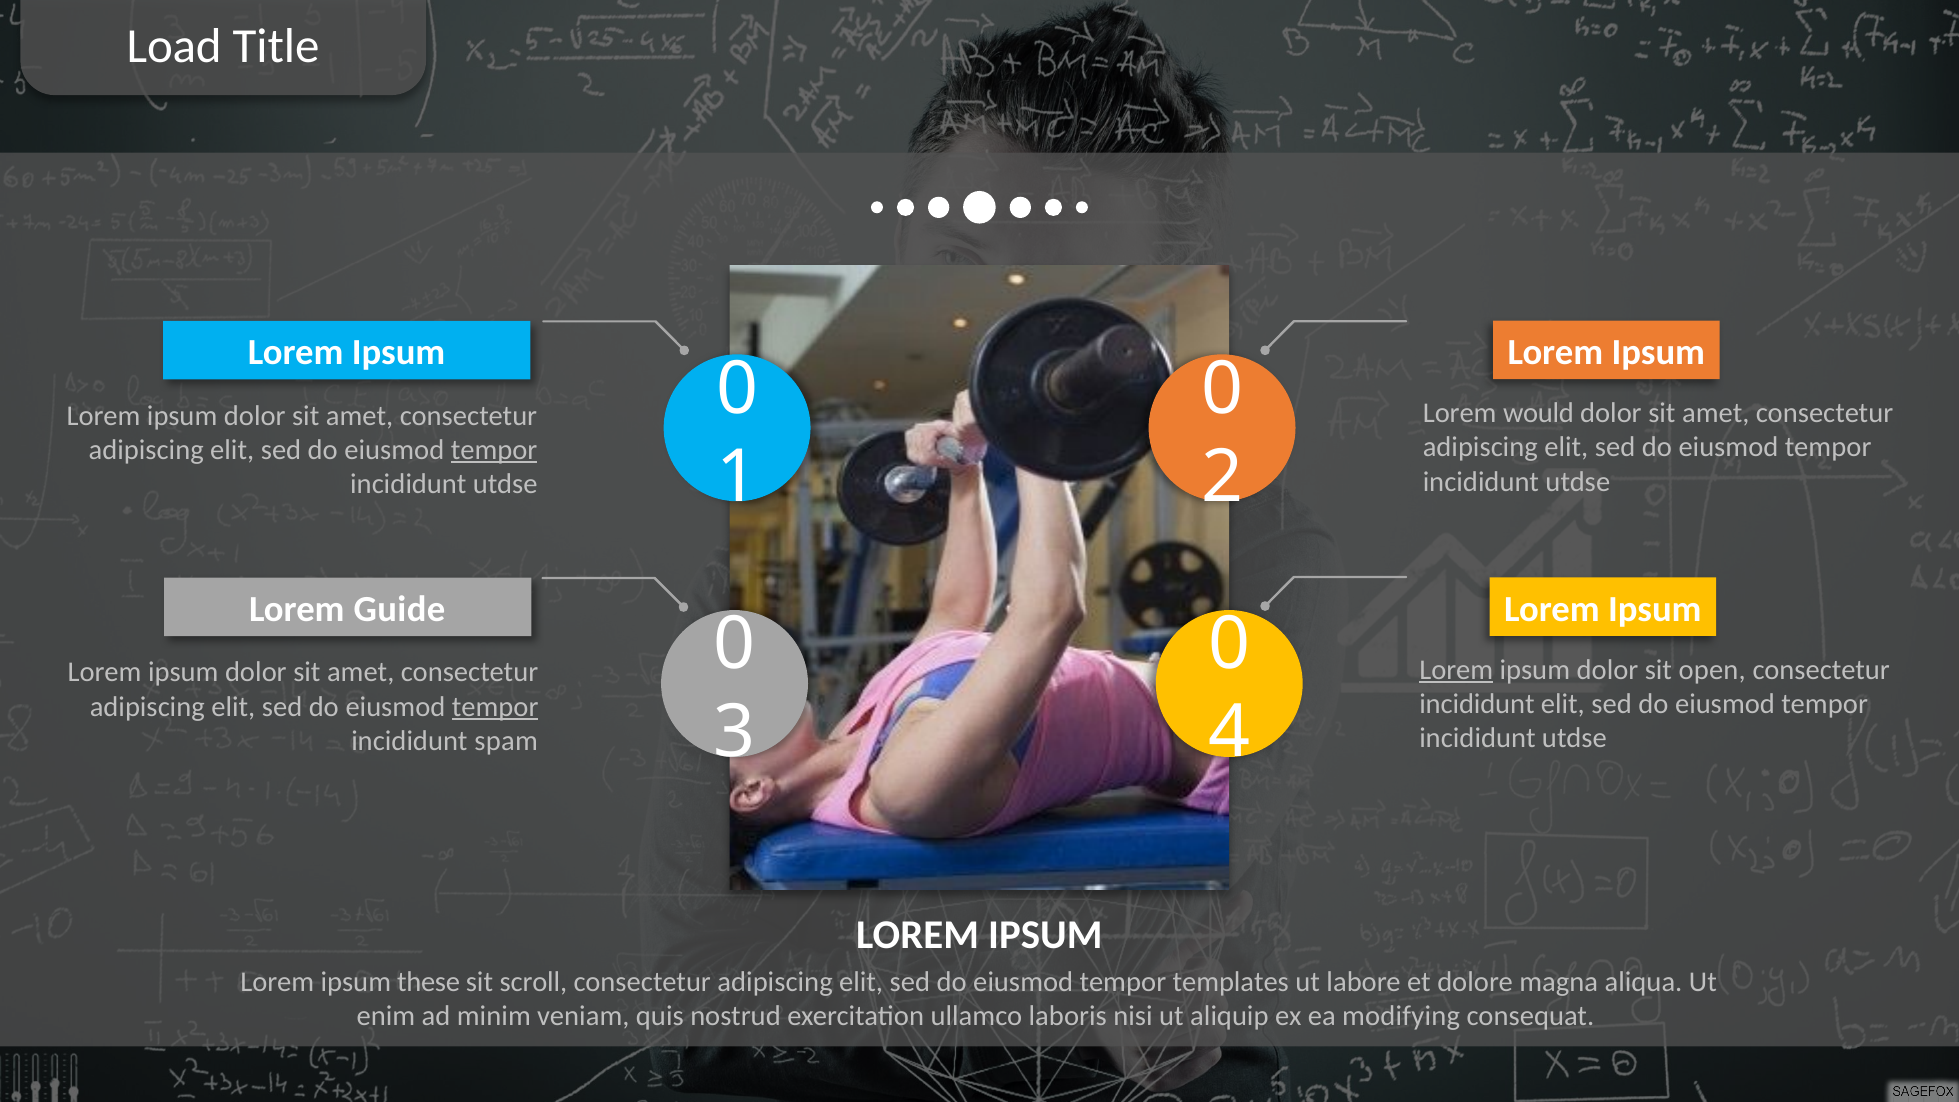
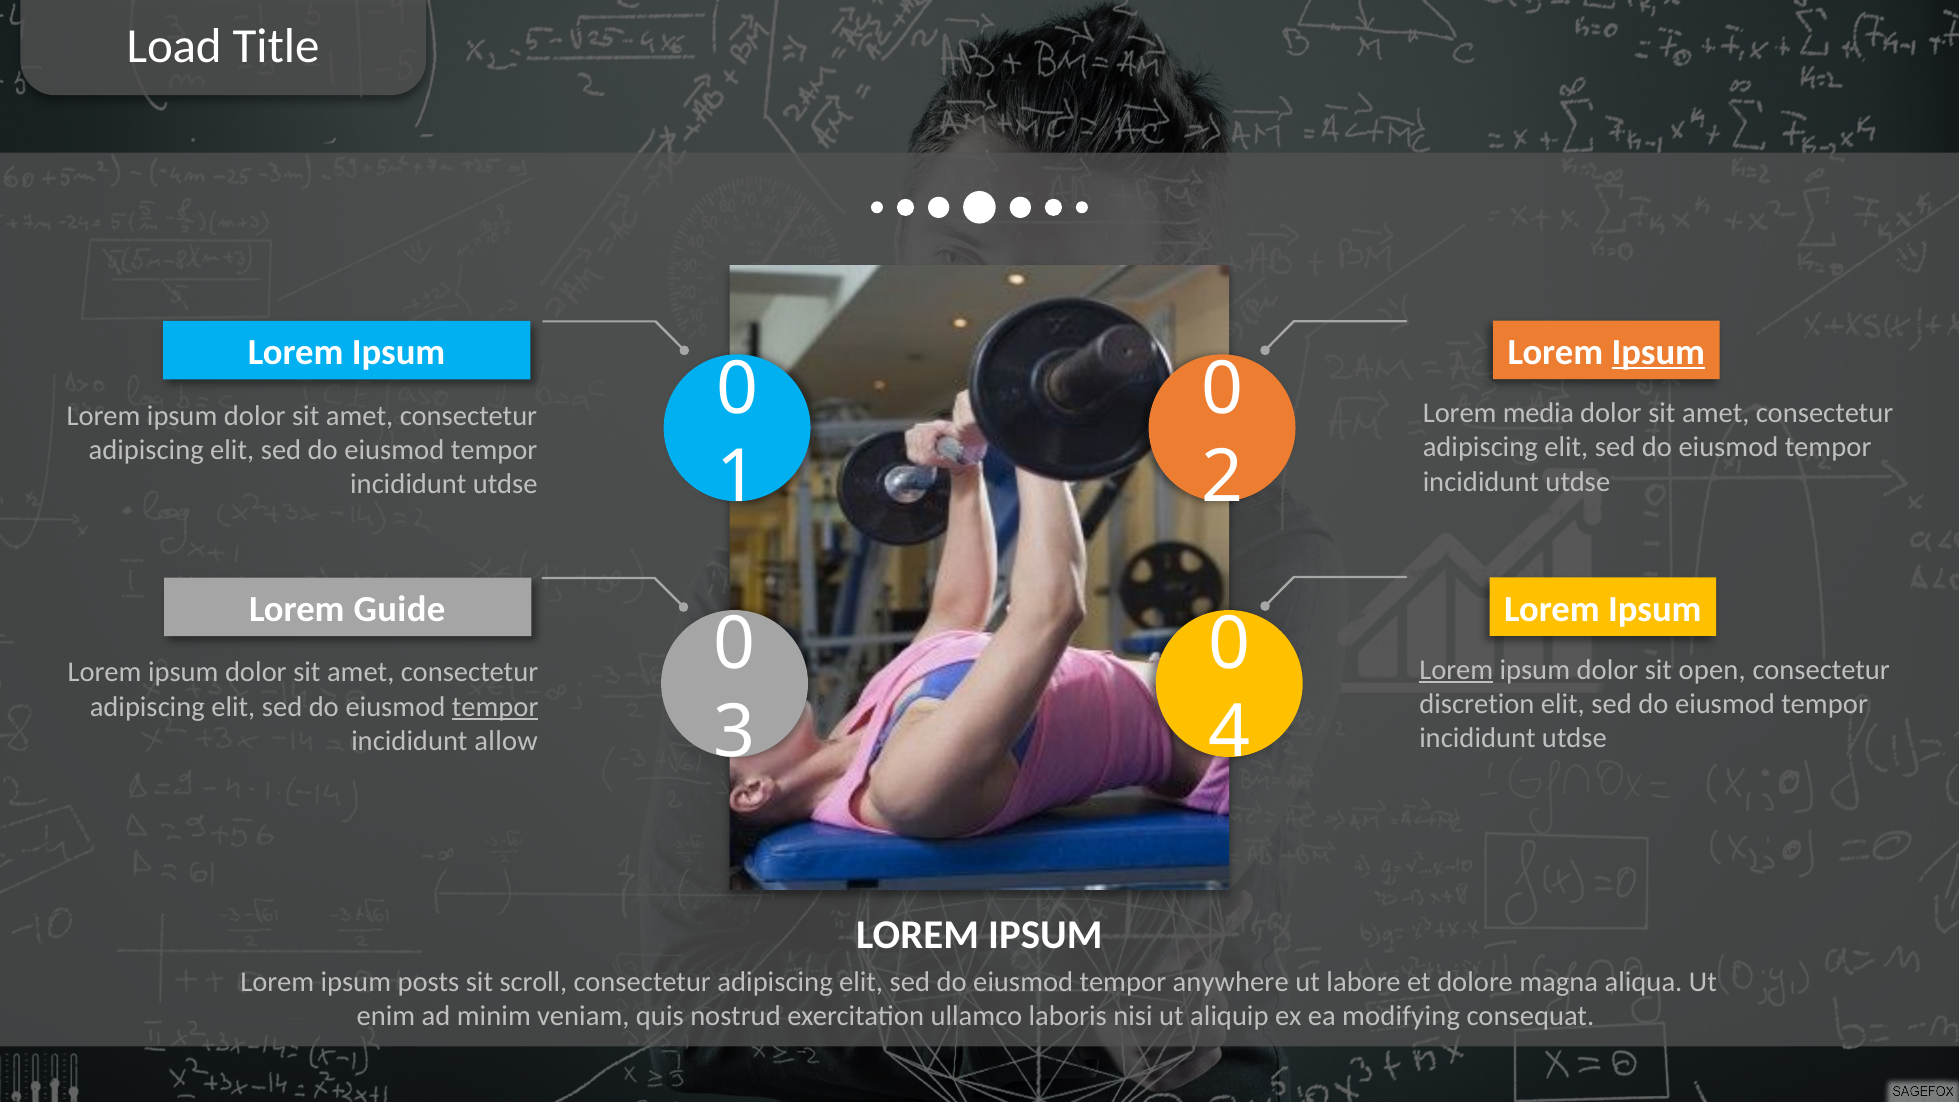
Ipsum underline: none -> present (1658, 352)
would: would -> media (1538, 413)
tempor underline: present -> none (494, 450)
incididunt: incididunt -> discretion (1477, 704)
spam: spam -> allow (506, 741)
these: these -> posts (428, 982)
templates: templates -> anywhere (1231, 982)
